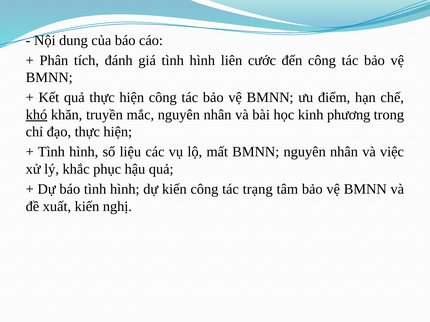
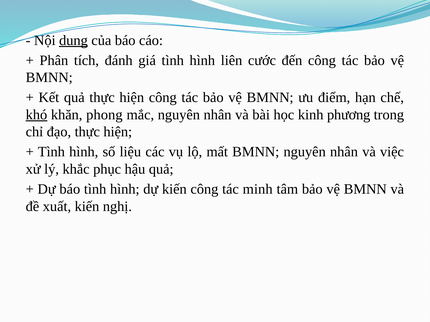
dung underline: none -> present (73, 40)
truyền: truyền -> phong (104, 115)
trạng: trạng -> minh (258, 189)
